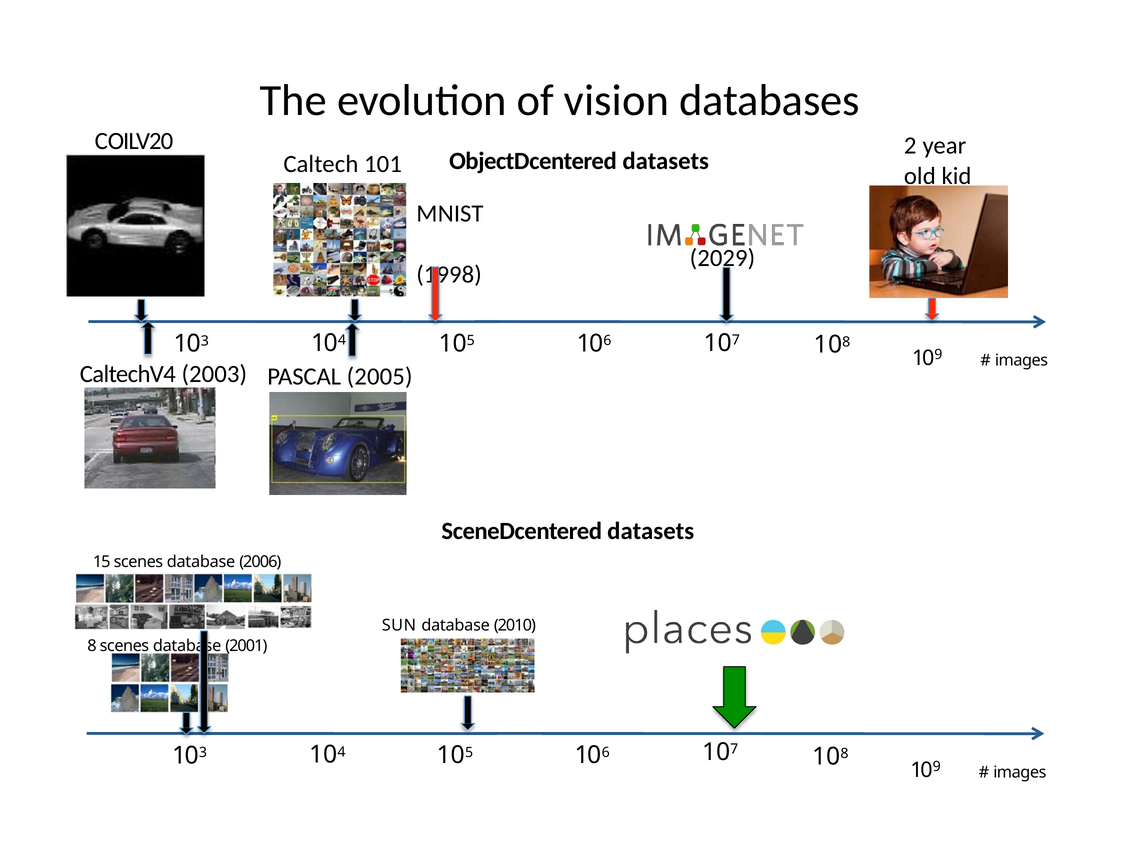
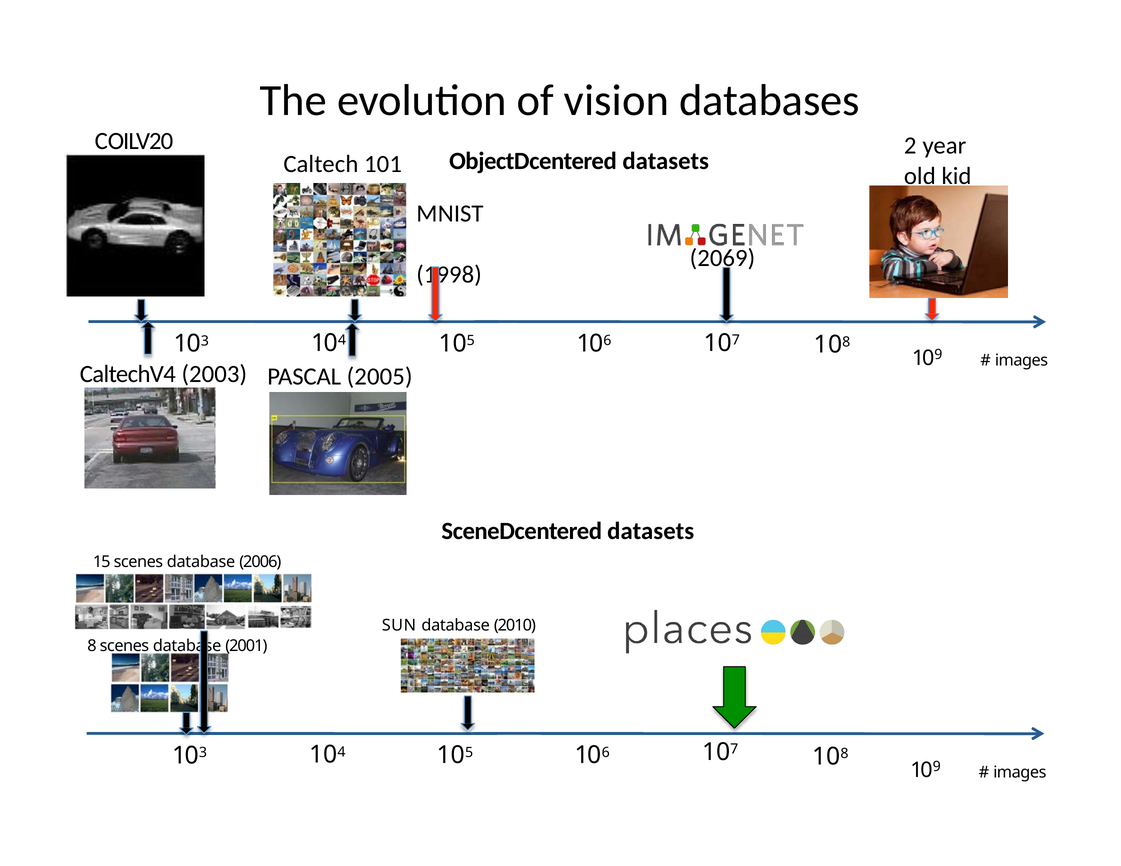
2029: 2029 -> 2069 (722, 258)
